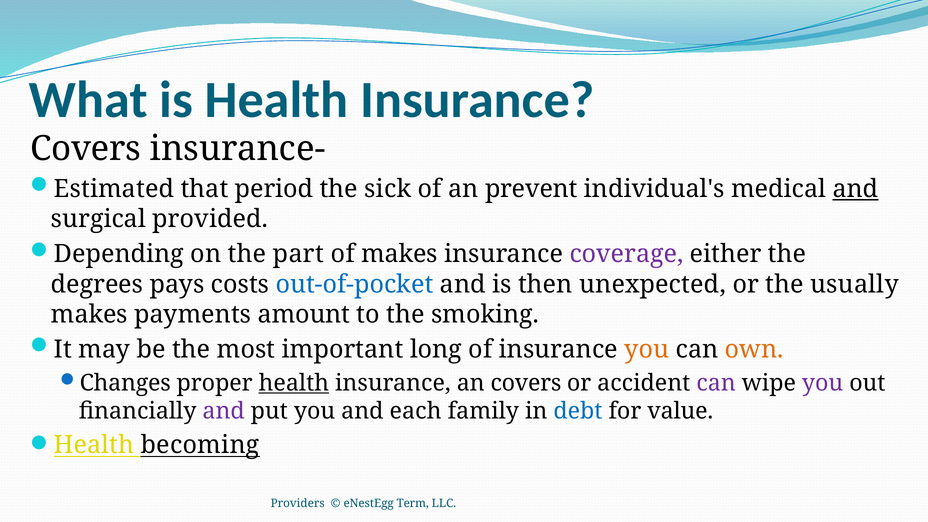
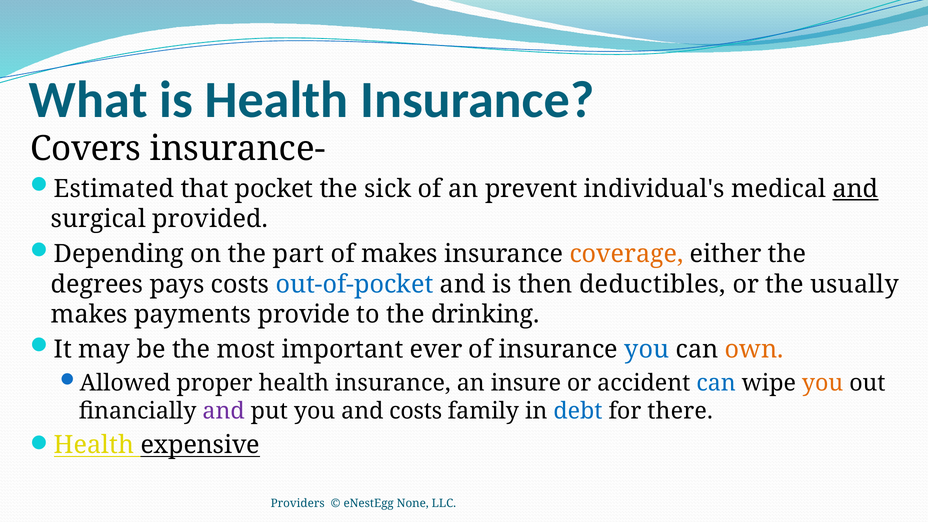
period: period -> pocket (274, 189)
coverage colour: purple -> orange (626, 254)
unexpected: unexpected -> deductibles (652, 284)
amount: amount -> provide (304, 314)
smoking: smoking -> drinking (485, 314)
long: long -> ever (436, 350)
you colour: orange -> blue (647, 350)
Changes: Changes -> Allowed (125, 383)
health underline: present -> none (294, 383)
an covers: covers -> insure (526, 383)
can colour: purple -> blue (716, 383)
you colour: purple -> orange (823, 383)
and each: each -> costs (416, 411)
value: value -> there (680, 411)
becoming: becoming -> expensive (200, 445)
Term: Term -> None (413, 504)
